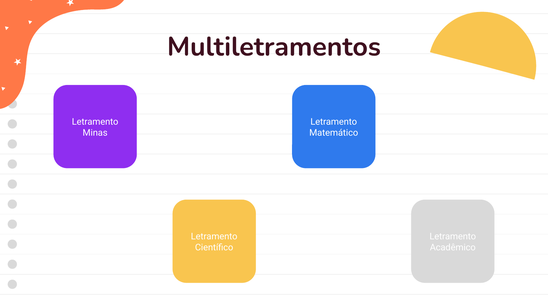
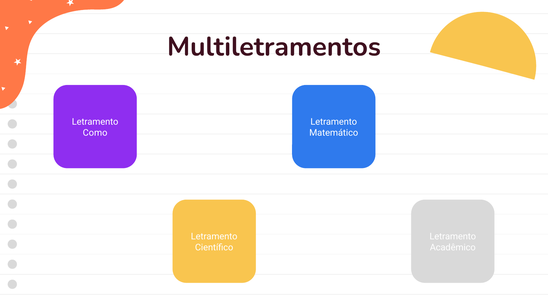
Minas: Minas -> Como (95, 133)
